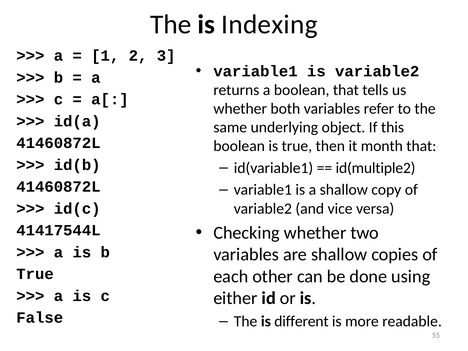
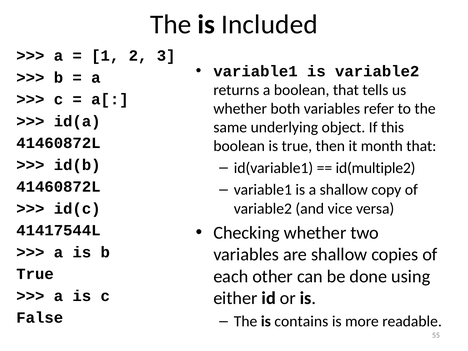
Indexing: Indexing -> Included (269, 25)
different: different -> contains (301, 321)
